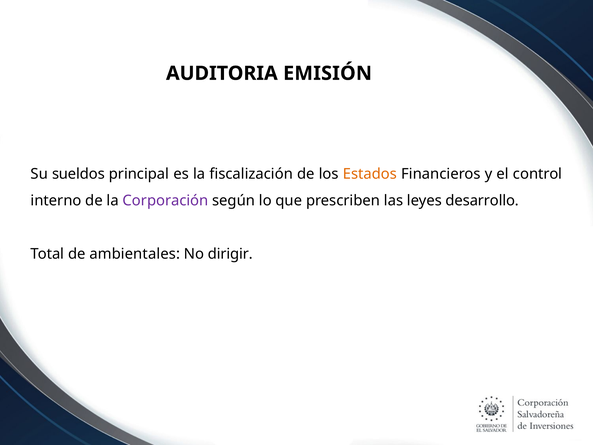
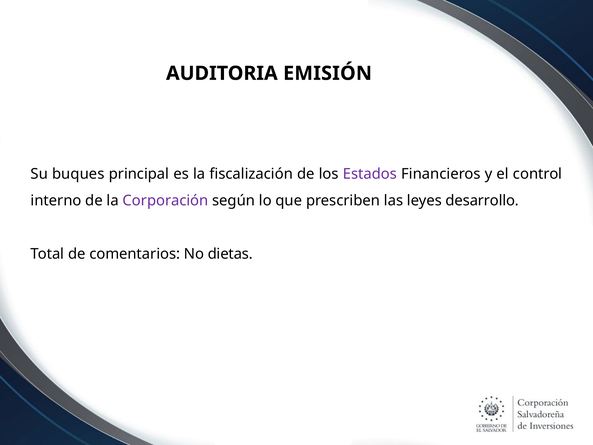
sueldos: sueldos -> buques (78, 174)
Estados colour: orange -> purple (370, 174)
ambientales: ambientales -> comentarios (135, 254)
dirigir: dirigir -> dietas (230, 254)
